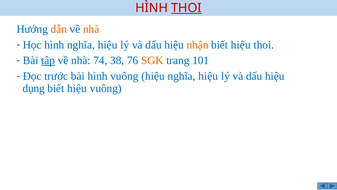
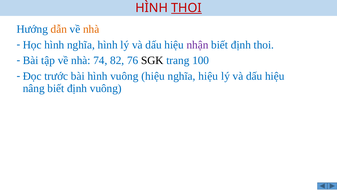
hiệu: hiệu -> hình (108, 45)
nhận colour: orange -> purple (198, 45)
hiệu: hiệu -> định (241, 45)
tập underline: present -> none (48, 60)
38: 38 -> 82 (117, 60)
SGK colour: orange -> black (152, 60)
101: 101 -> 100 (201, 60)
dụng: dụng -> nâng (34, 88)
hiệu: hiệu -> định (77, 88)
